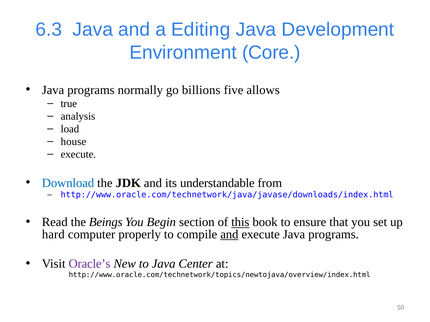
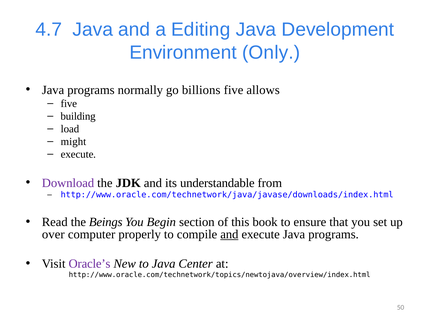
6.3: 6.3 -> 4.7 (49, 30)
Core: Core -> Only (271, 53)
true: true -> five (69, 104)
analysis: analysis -> building (78, 116)
house: house -> might (73, 142)
Download colour: blue -> purple (68, 183)
this underline: present -> none (240, 223)
hard: hard -> over (53, 235)
